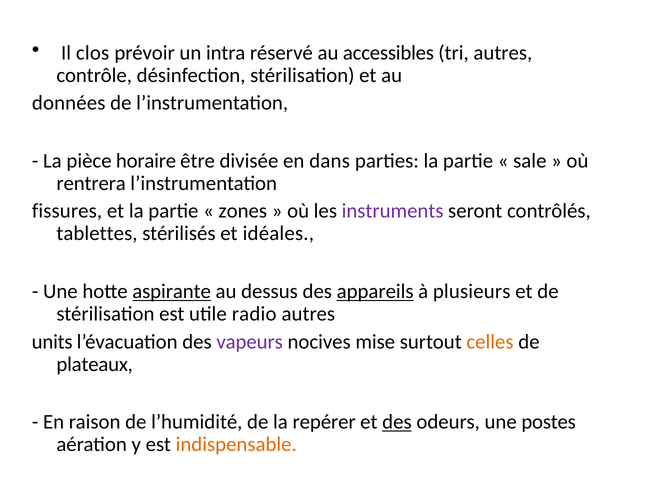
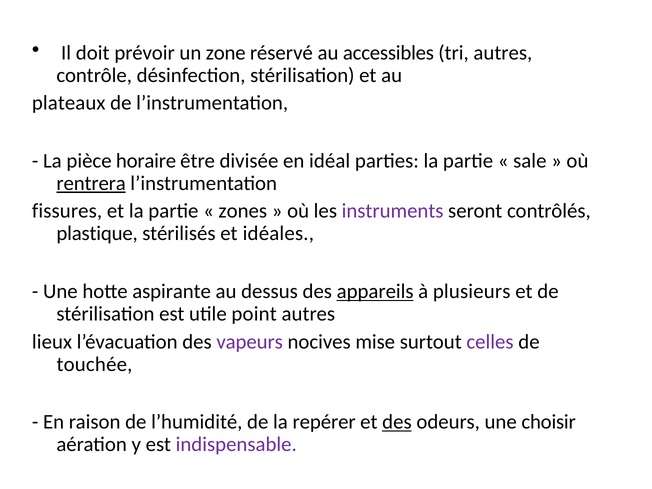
clos: clos -> doit (93, 53)
intra: intra -> zone (226, 53)
données: données -> plateaux (69, 103)
dans: dans -> idéal (330, 161)
rentrera underline: none -> present (91, 183)
tablettes: tablettes -> plastique (97, 234)
aspirante underline: present -> none (172, 291)
radio: radio -> point (254, 314)
units: units -> lieux (52, 342)
celles colour: orange -> purple (490, 342)
plateaux: plateaux -> touchée (94, 364)
postes: postes -> choisir (549, 422)
indispensable colour: orange -> purple (236, 445)
